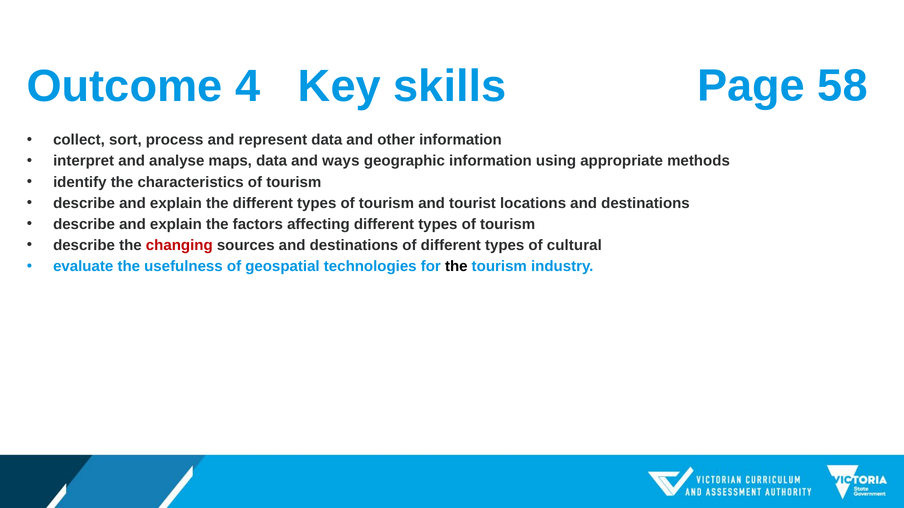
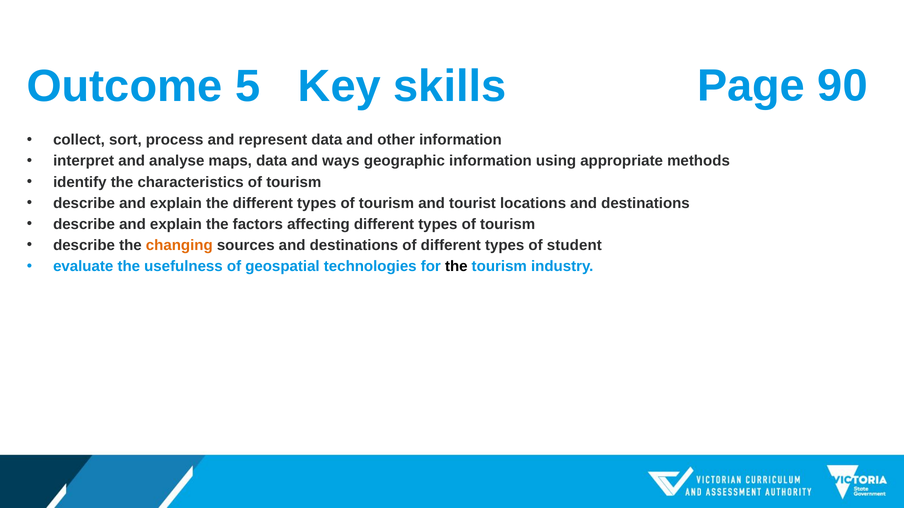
58: 58 -> 90 (843, 86)
4: 4 -> 5 (248, 86)
changing colour: red -> orange (179, 246)
cultural: cultural -> student (574, 246)
